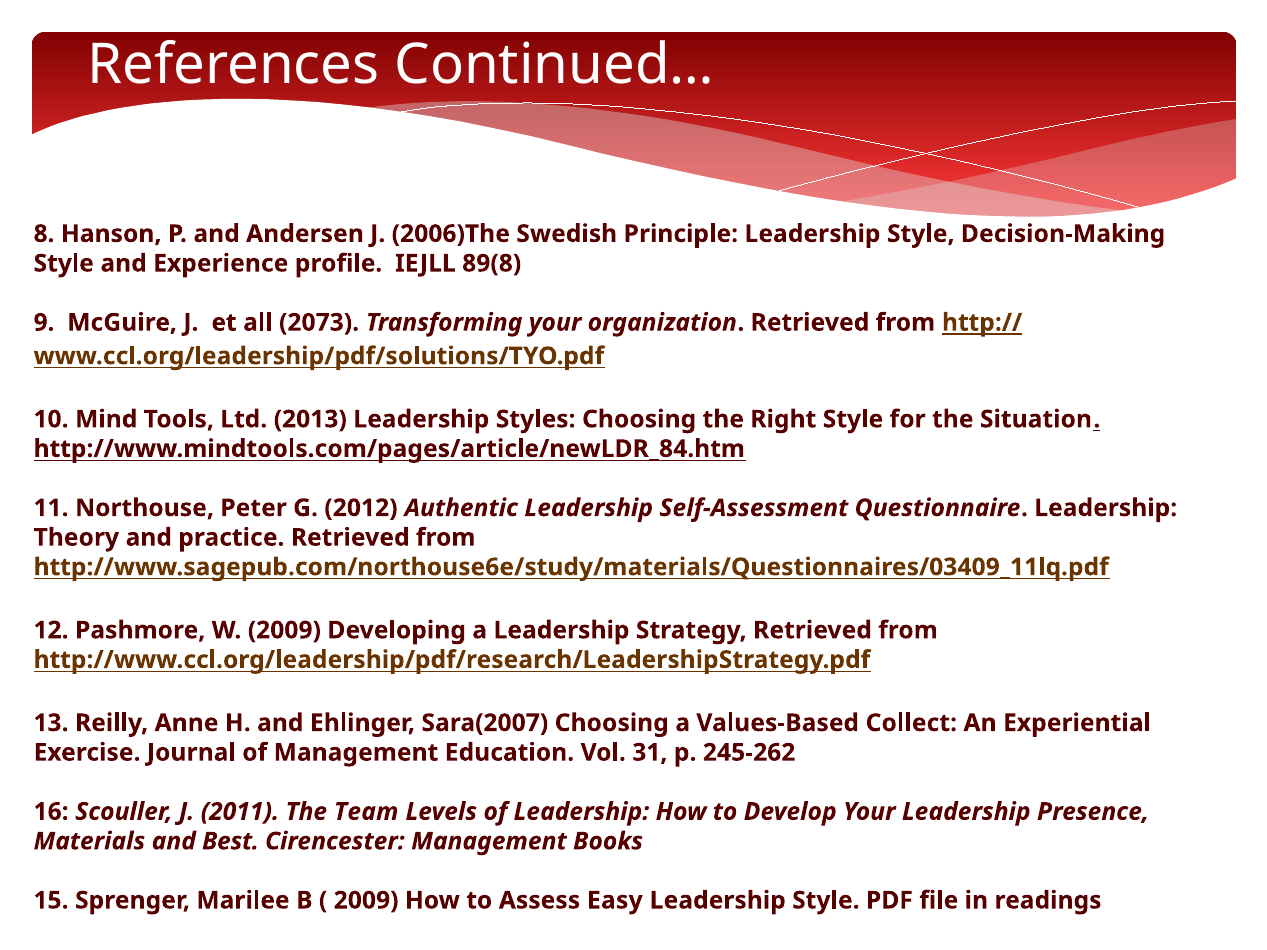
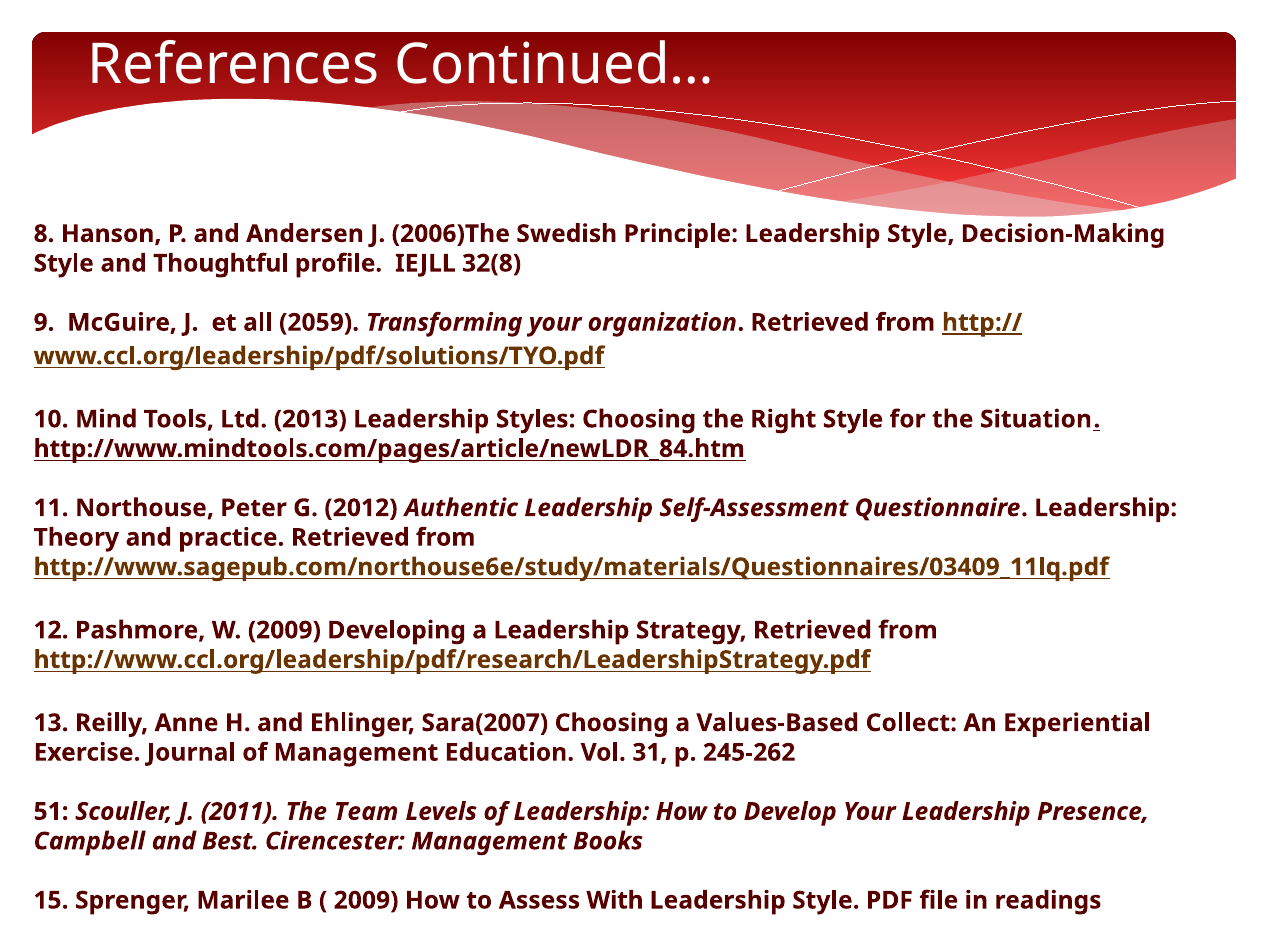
Experience: Experience -> Thoughtful (221, 263)
89(8: 89(8 -> 32(8 (492, 263)
2073: 2073 -> 2059 (319, 323)
16: 16 -> 51 (51, 812)
Materials: Materials -> Campbell (89, 841)
Easy: Easy -> With (615, 901)
